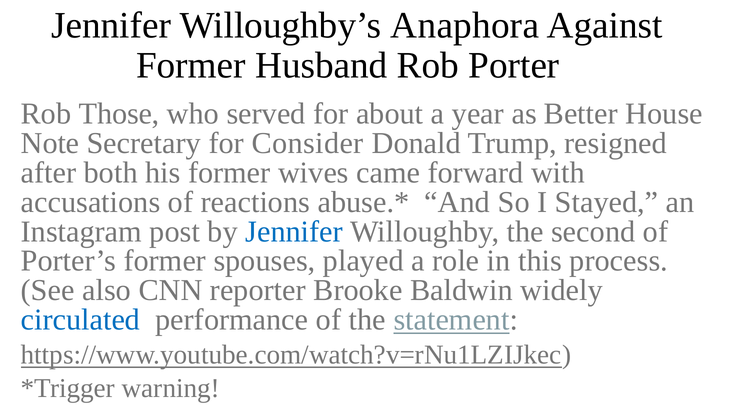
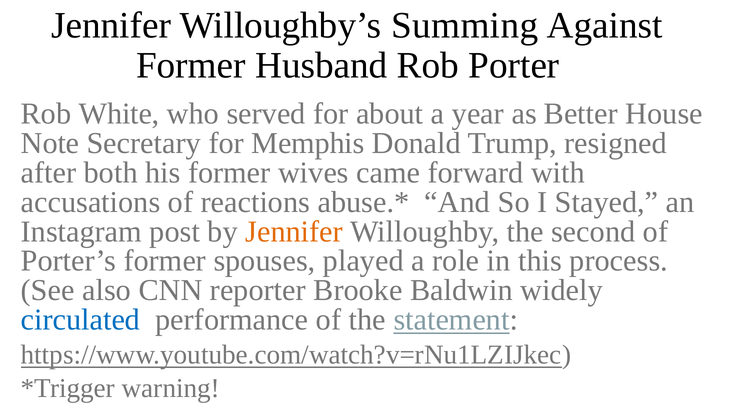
Anaphora: Anaphora -> Summing (465, 25)
Those: Those -> White (119, 113)
Consider: Consider -> Memphis (308, 143)
Jennifer colour: blue -> orange (294, 231)
